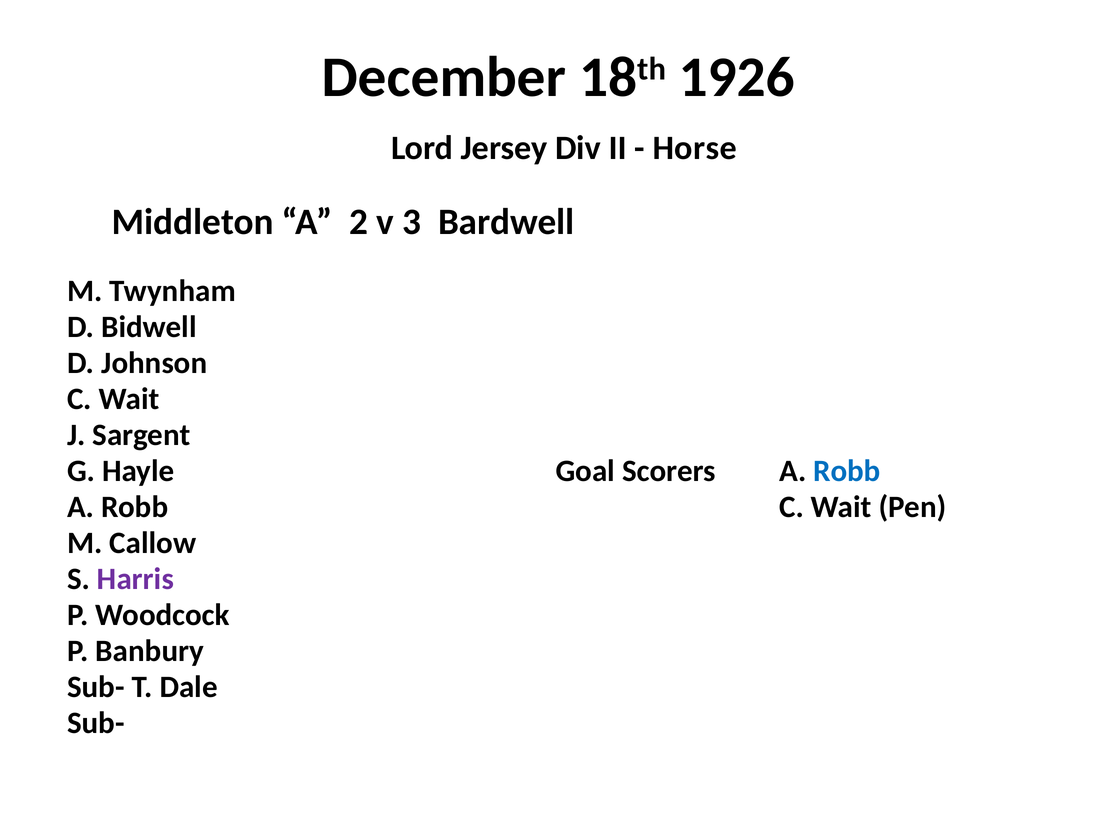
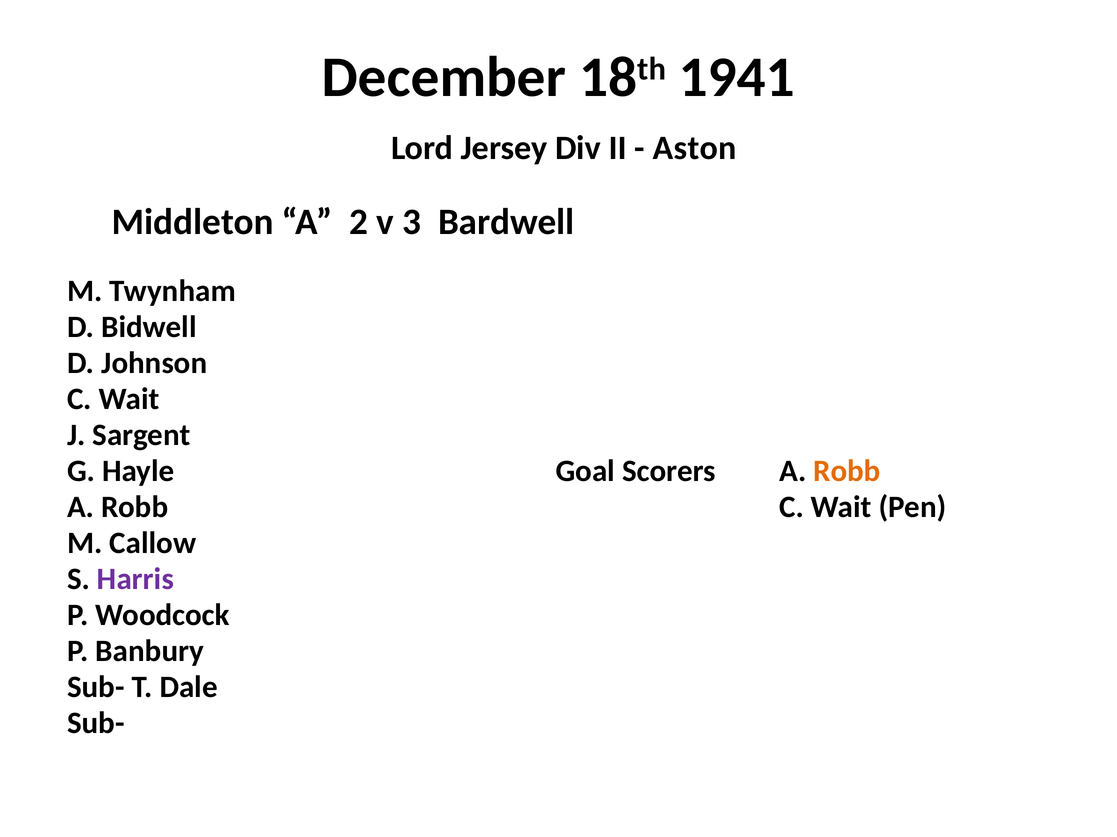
1926: 1926 -> 1941 (737, 78)
Horse: Horse -> Aston (695, 148)
Robb colour: blue -> orange (847, 471)
